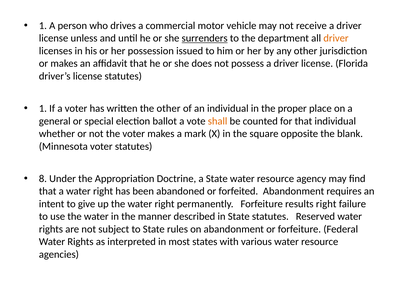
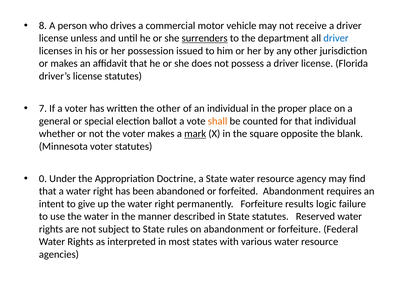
1: 1 -> 8 (43, 26)
driver colour: orange -> blue (336, 38)
1: 1 -> 7 (43, 109)
mark underline: none -> present (195, 134)
8: 8 -> 0 (43, 179)
results right: right -> logic (326, 204)
